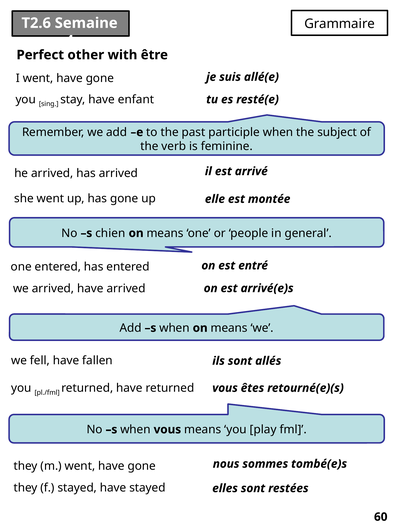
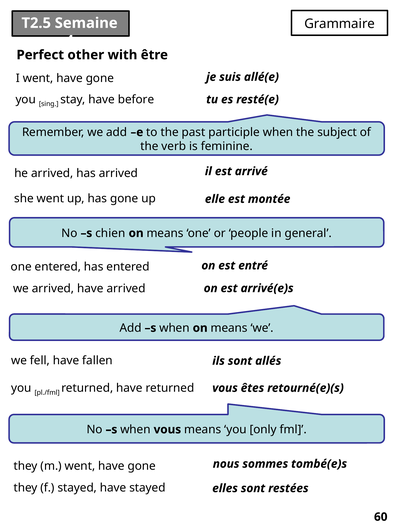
T2.6: T2.6 -> T2.5 (36, 23)
enfant: enfant -> before (136, 99)
play: play -> only (263, 430)
